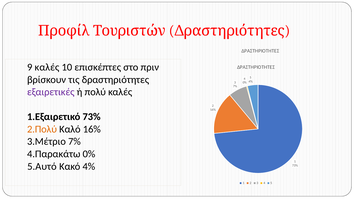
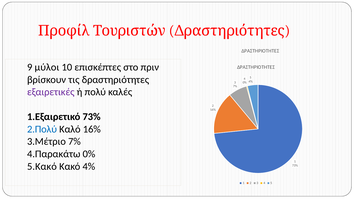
9 καλές: καλές -> μύλοι (47, 67)
2.Πολύ colour: orange -> blue (42, 129)
5.Αυτό: 5.Αυτό -> 5.Κακό (42, 166)
